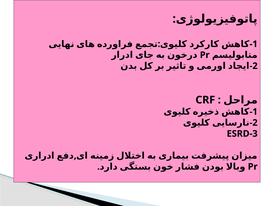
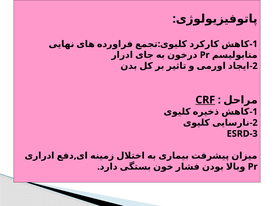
CRF underline: none -> present (205, 100)
